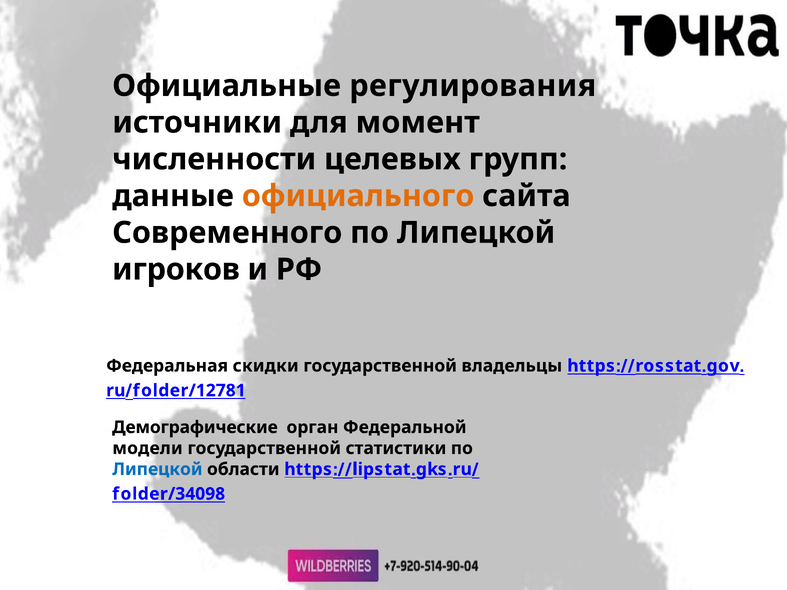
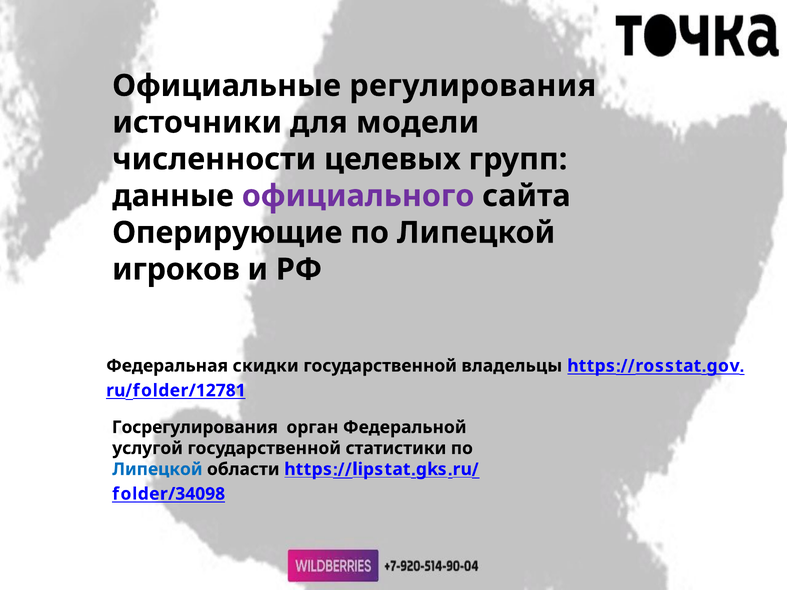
момент: момент -> модели (418, 123)
официального colour: orange -> purple (358, 196)
Современного: Современного -> Оперирующие (227, 233)
Демографические: Демографические -> Госрегулирования (195, 427)
модели: модели -> услугой (148, 448)
